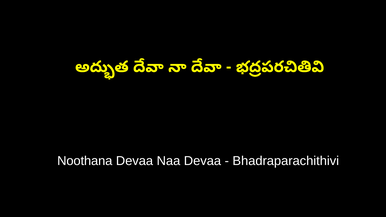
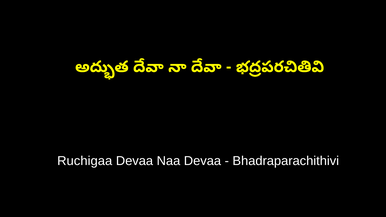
Noothana: Noothana -> Ruchigaa (85, 161)
